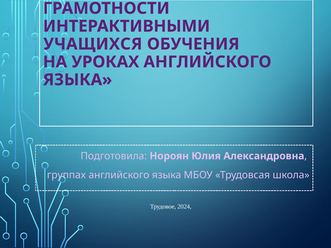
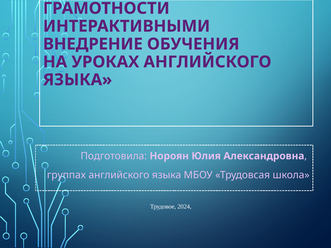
УЧАЩИХСЯ: УЧАЩИХСЯ -> ВНЕДРЕНИЕ (93, 44)
